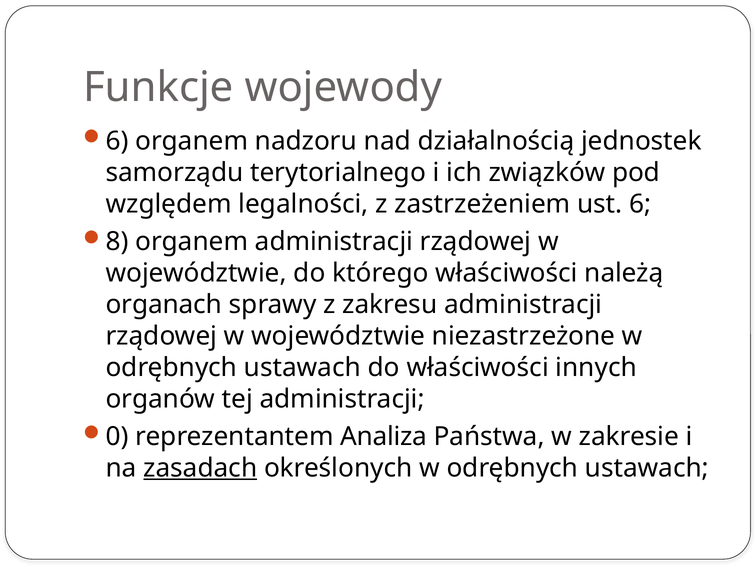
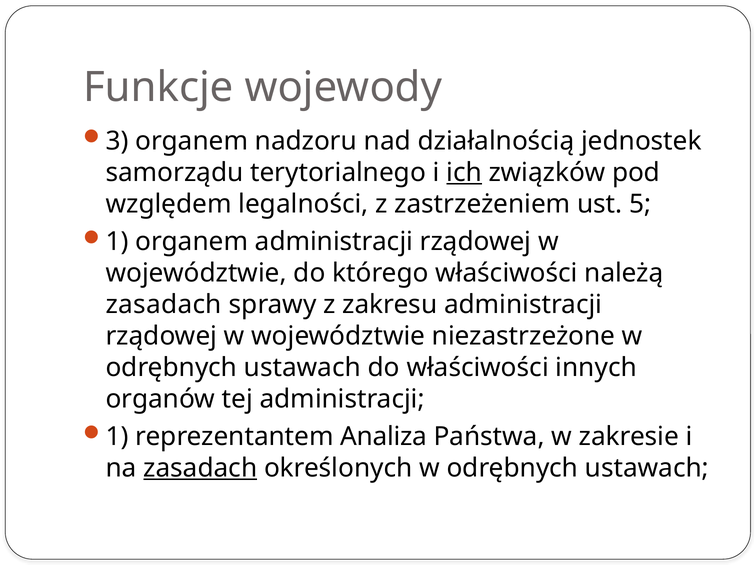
6: 6 -> 3 (117, 141)
ich underline: none -> present (464, 173)
ust 6: 6 -> 5 (640, 204)
8: 8 -> 1 (117, 242)
organach: organach -> zasadach (164, 305)
0: 0 -> 1 (117, 437)
